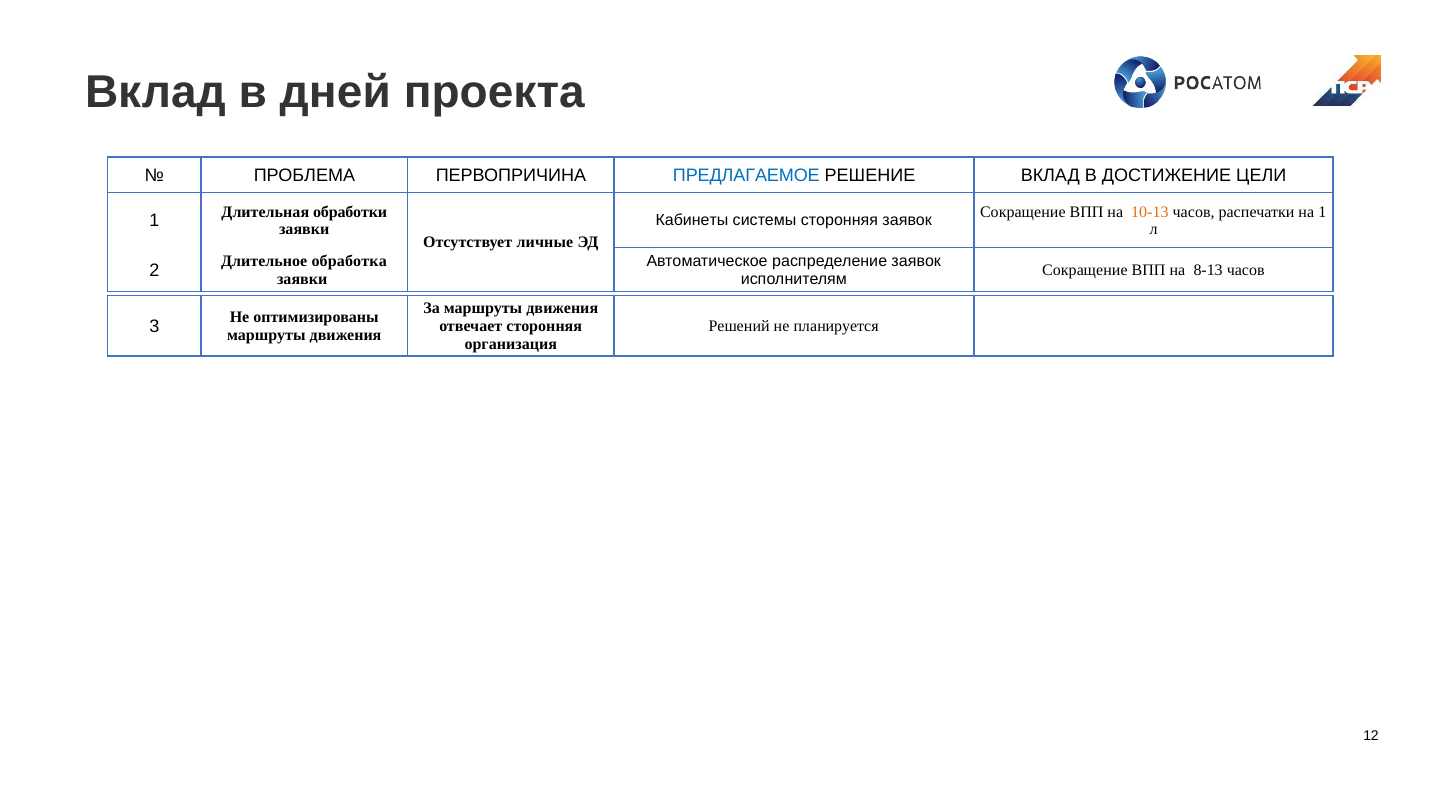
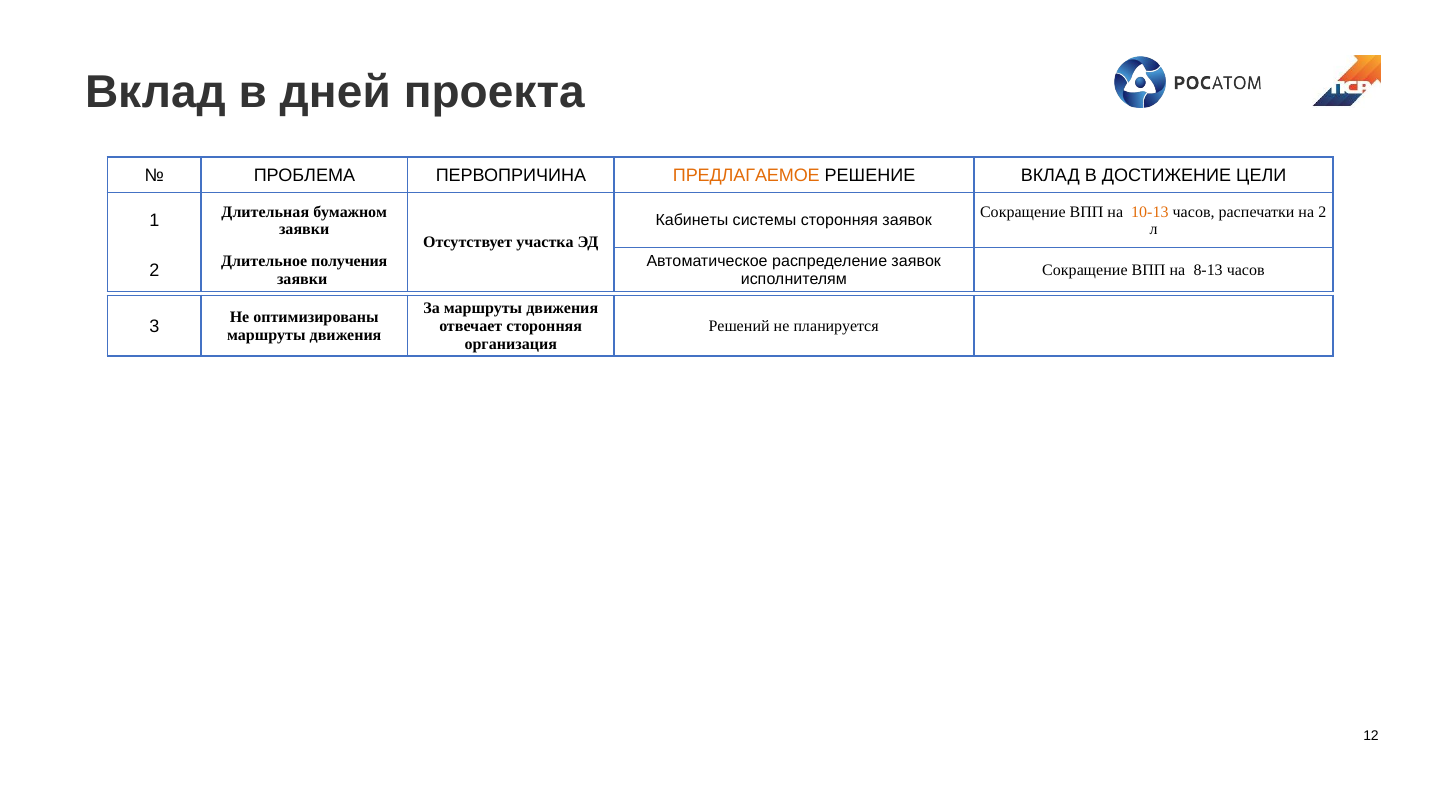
ПРЕДЛАГАЕМОЕ colour: blue -> orange (746, 176)
на 1: 1 -> 2 (1322, 212)
обработки: обработки -> бумажном (350, 212)
личные: личные -> участка (545, 243)
обработка: обработка -> получения (349, 261)
